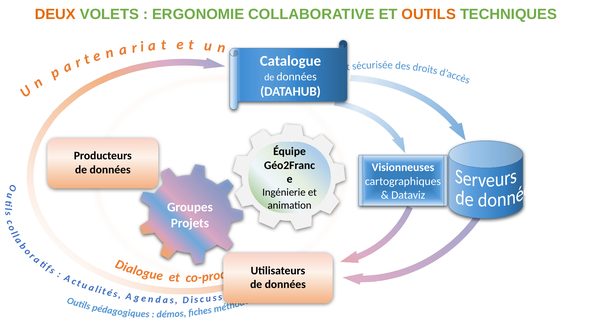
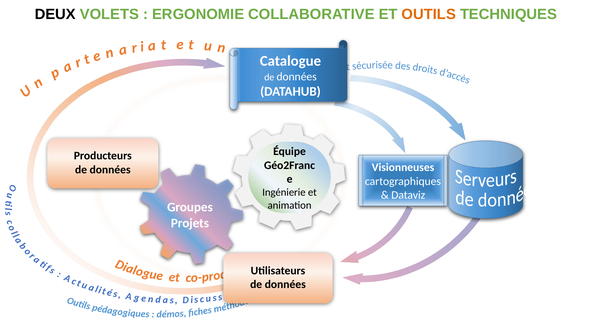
DEUX colour: orange -> black (55, 14)
